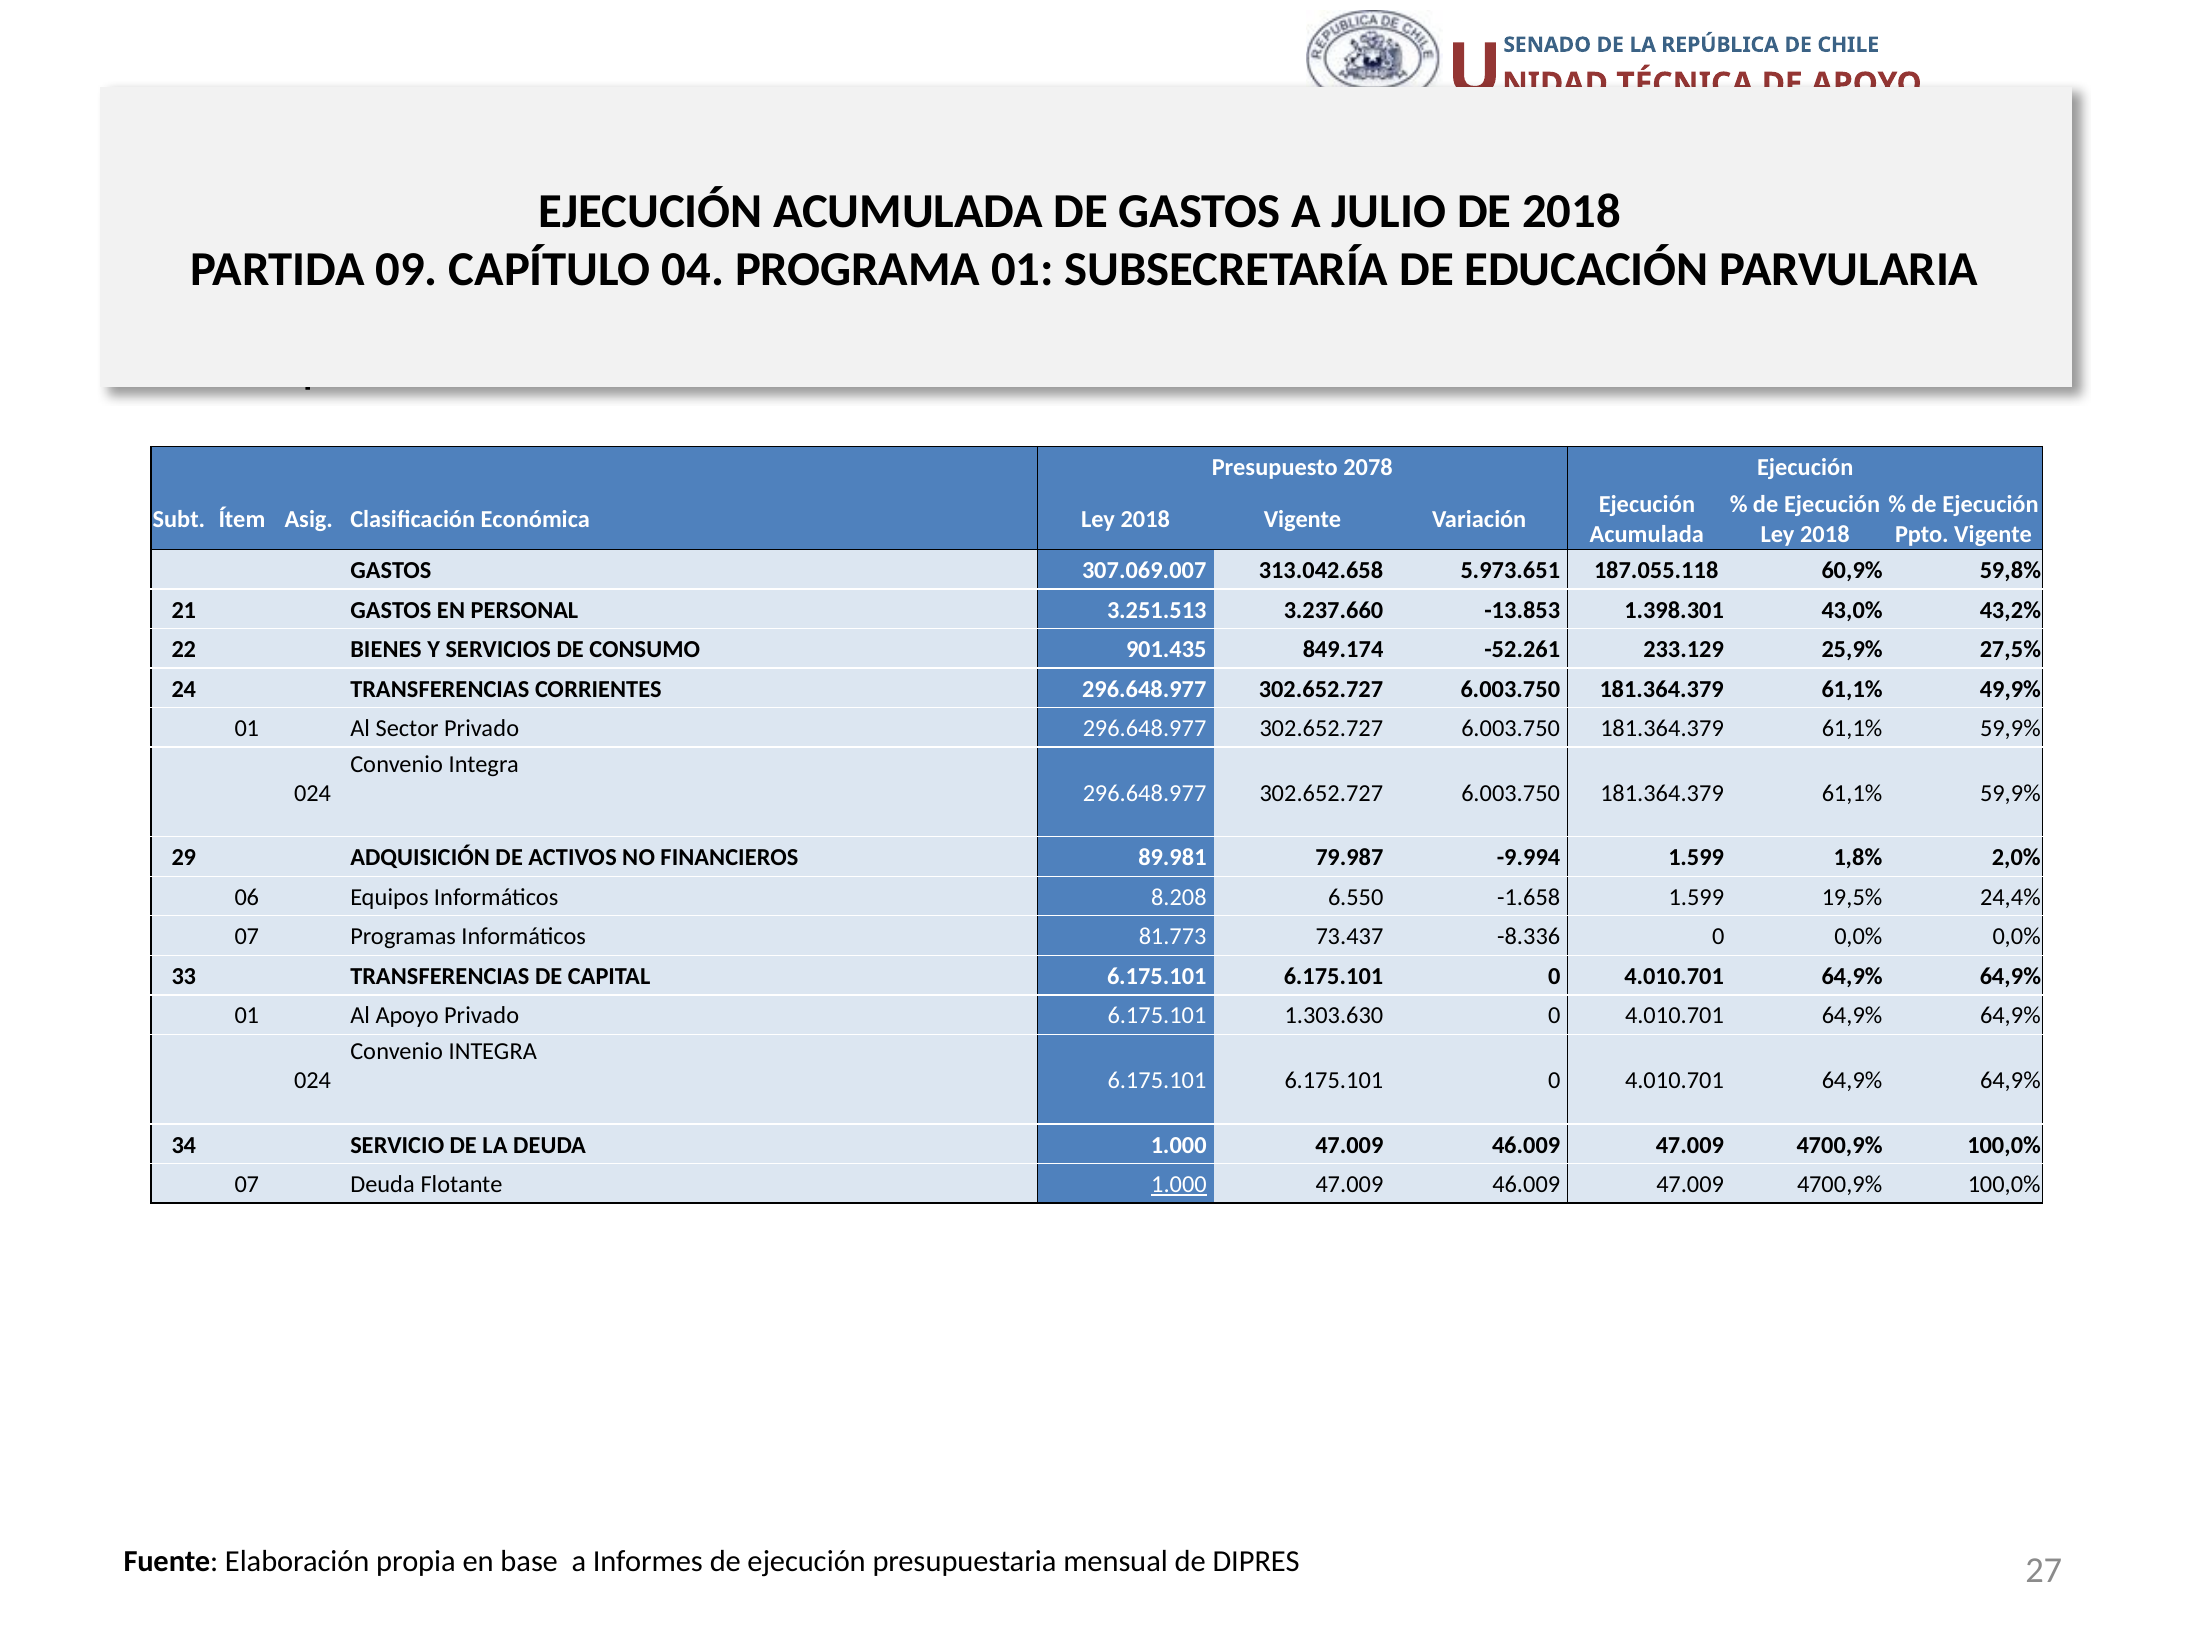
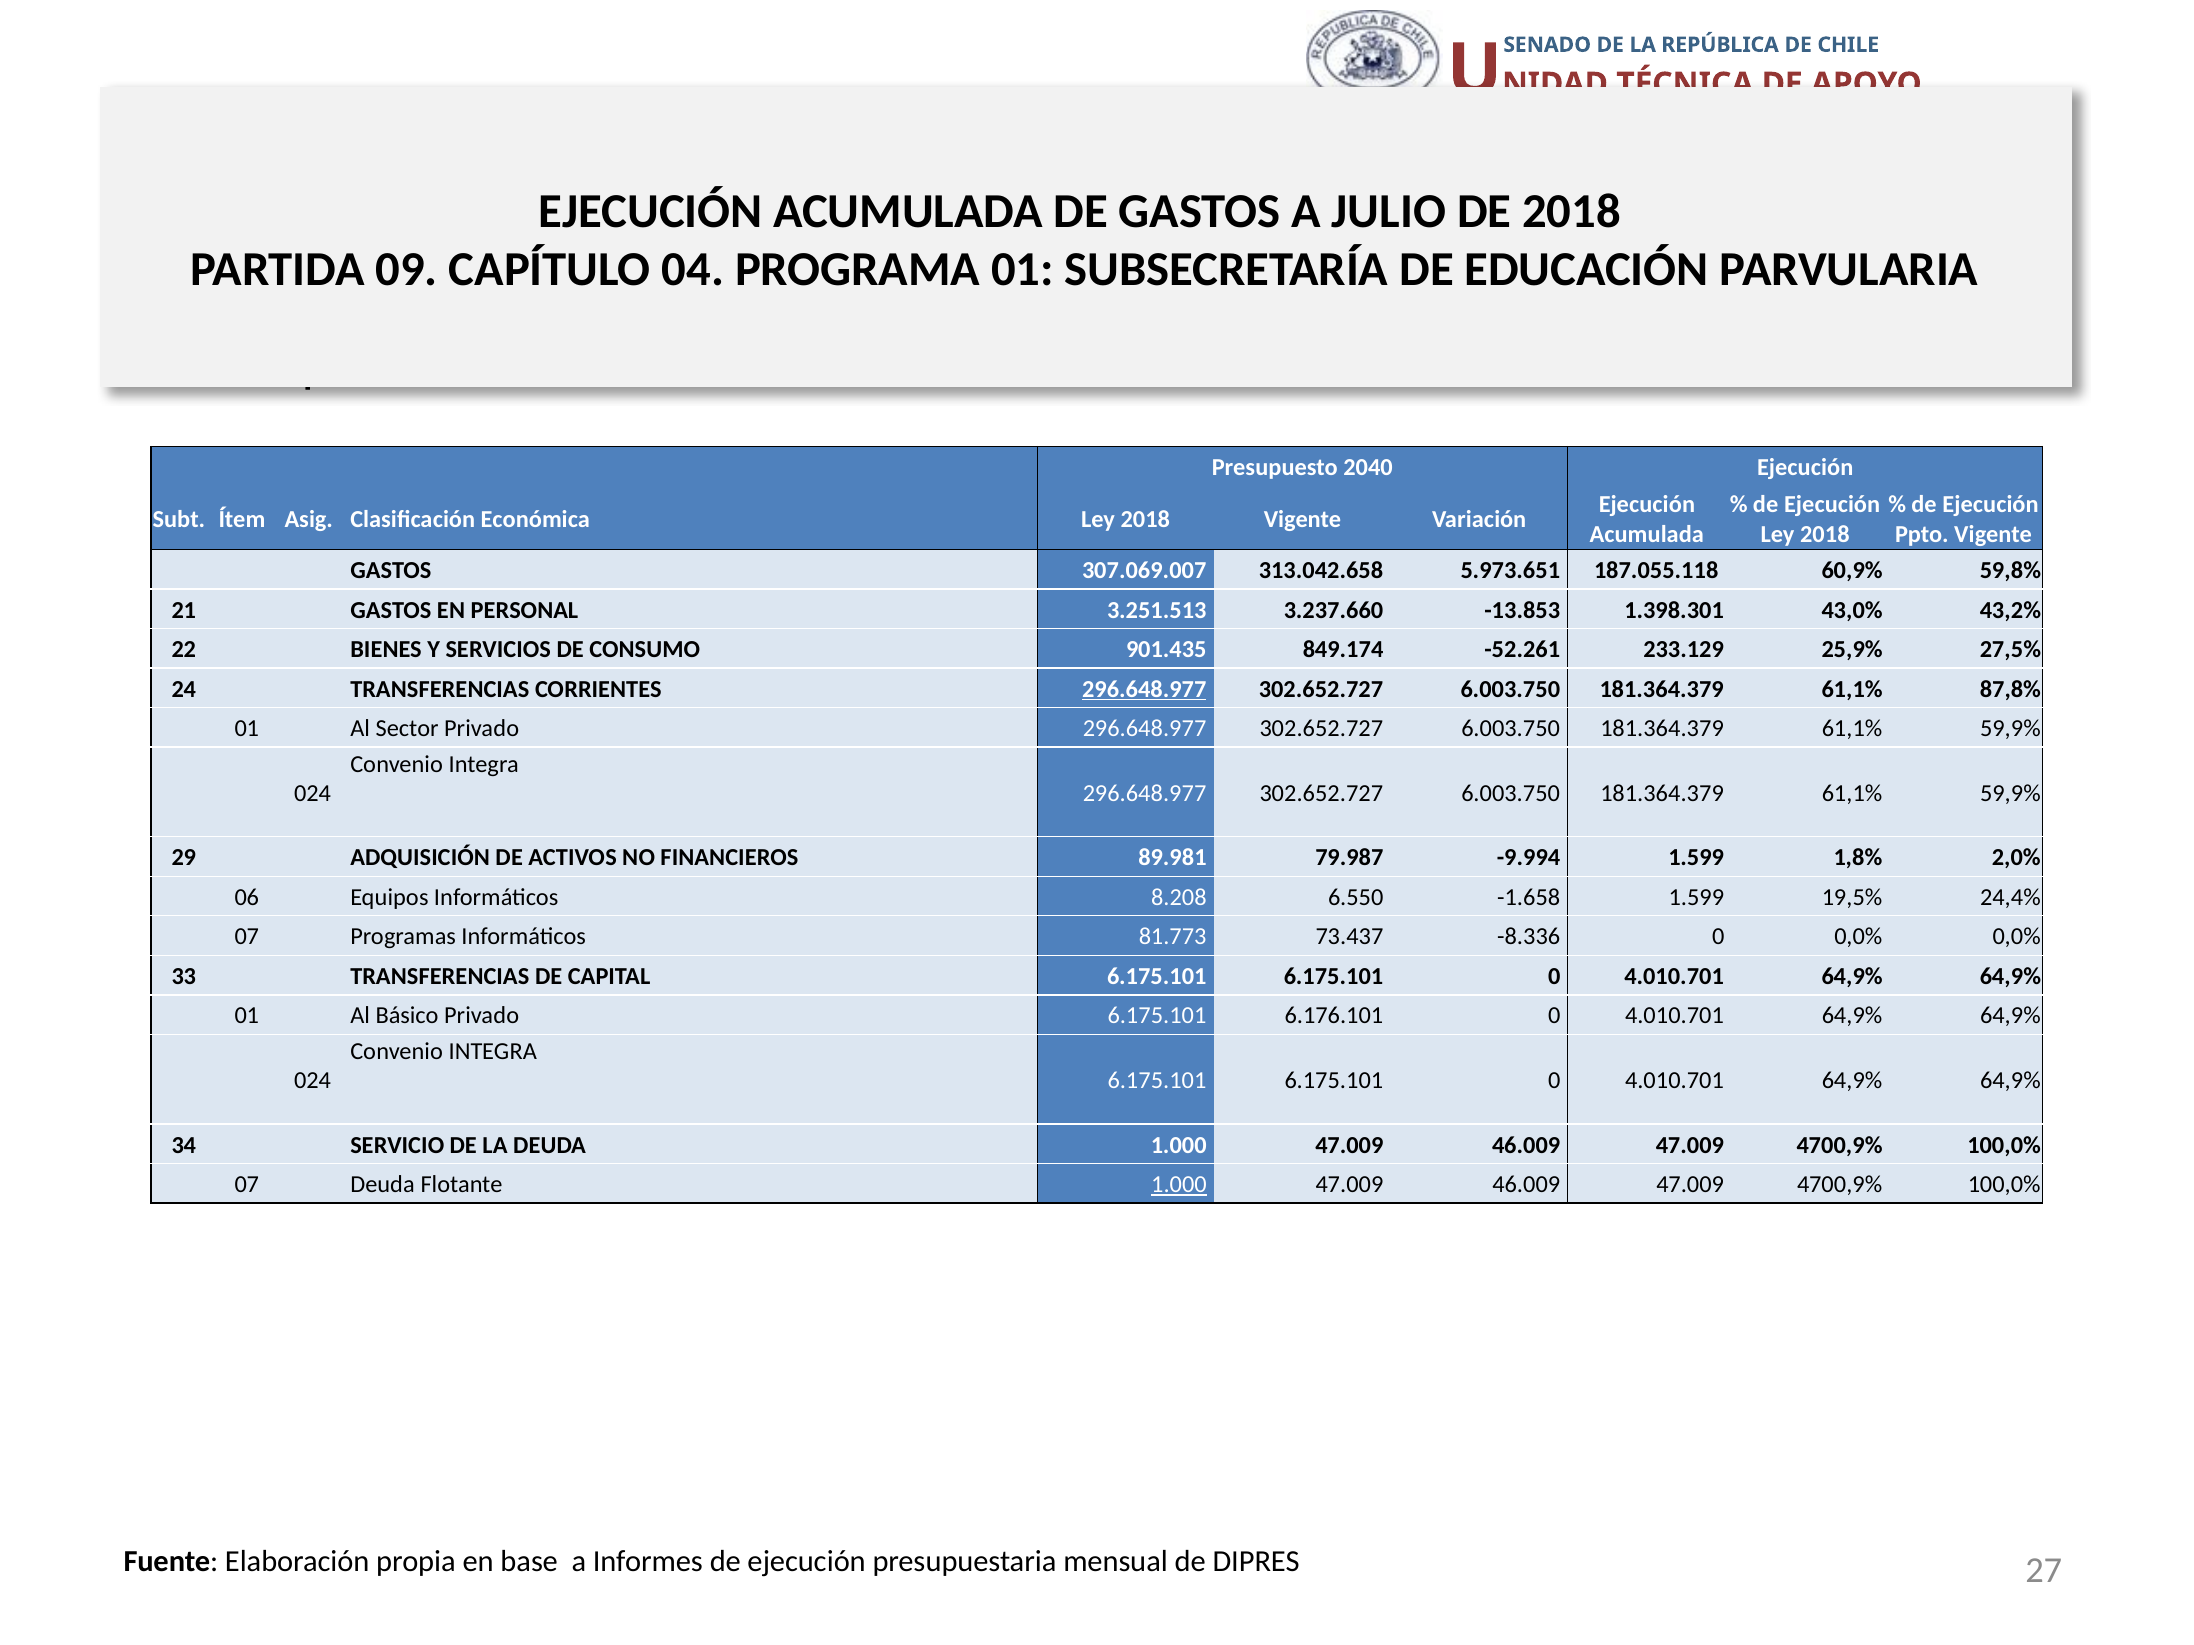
2078: 2078 -> 2040 (1368, 468)
296.648.977 underline: none -> present (1144, 689)
49,9%: 49,9% -> 87,8% (2010, 689)
Al Apoyo: Apoyo -> Básico (407, 1016)
1.303.630: 1.303.630 -> 6.176.101 (1334, 1016)
